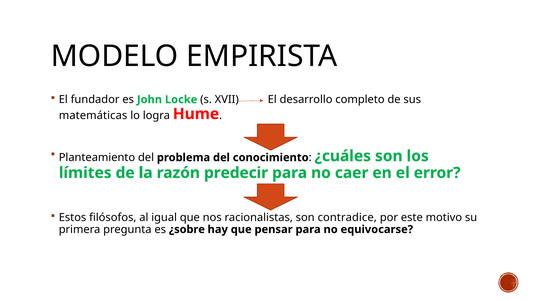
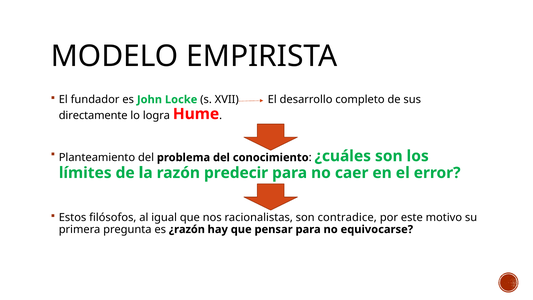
matemáticas: matemáticas -> directamente (93, 115)
¿sobre: ¿sobre -> ¿razón (187, 229)
